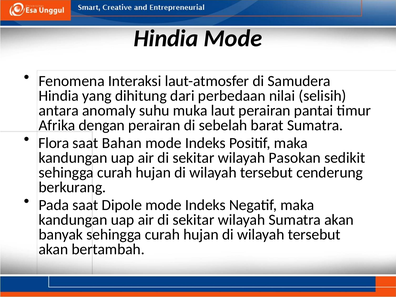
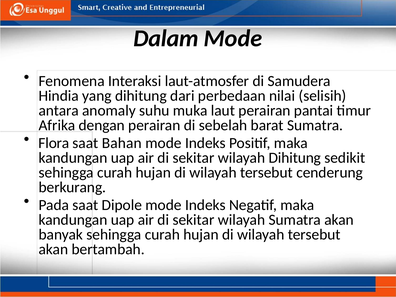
Hindia: Hindia -> Dalam (166, 38)
wilayah Pasokan: Pasokan -> Dihitung (295, 158)
